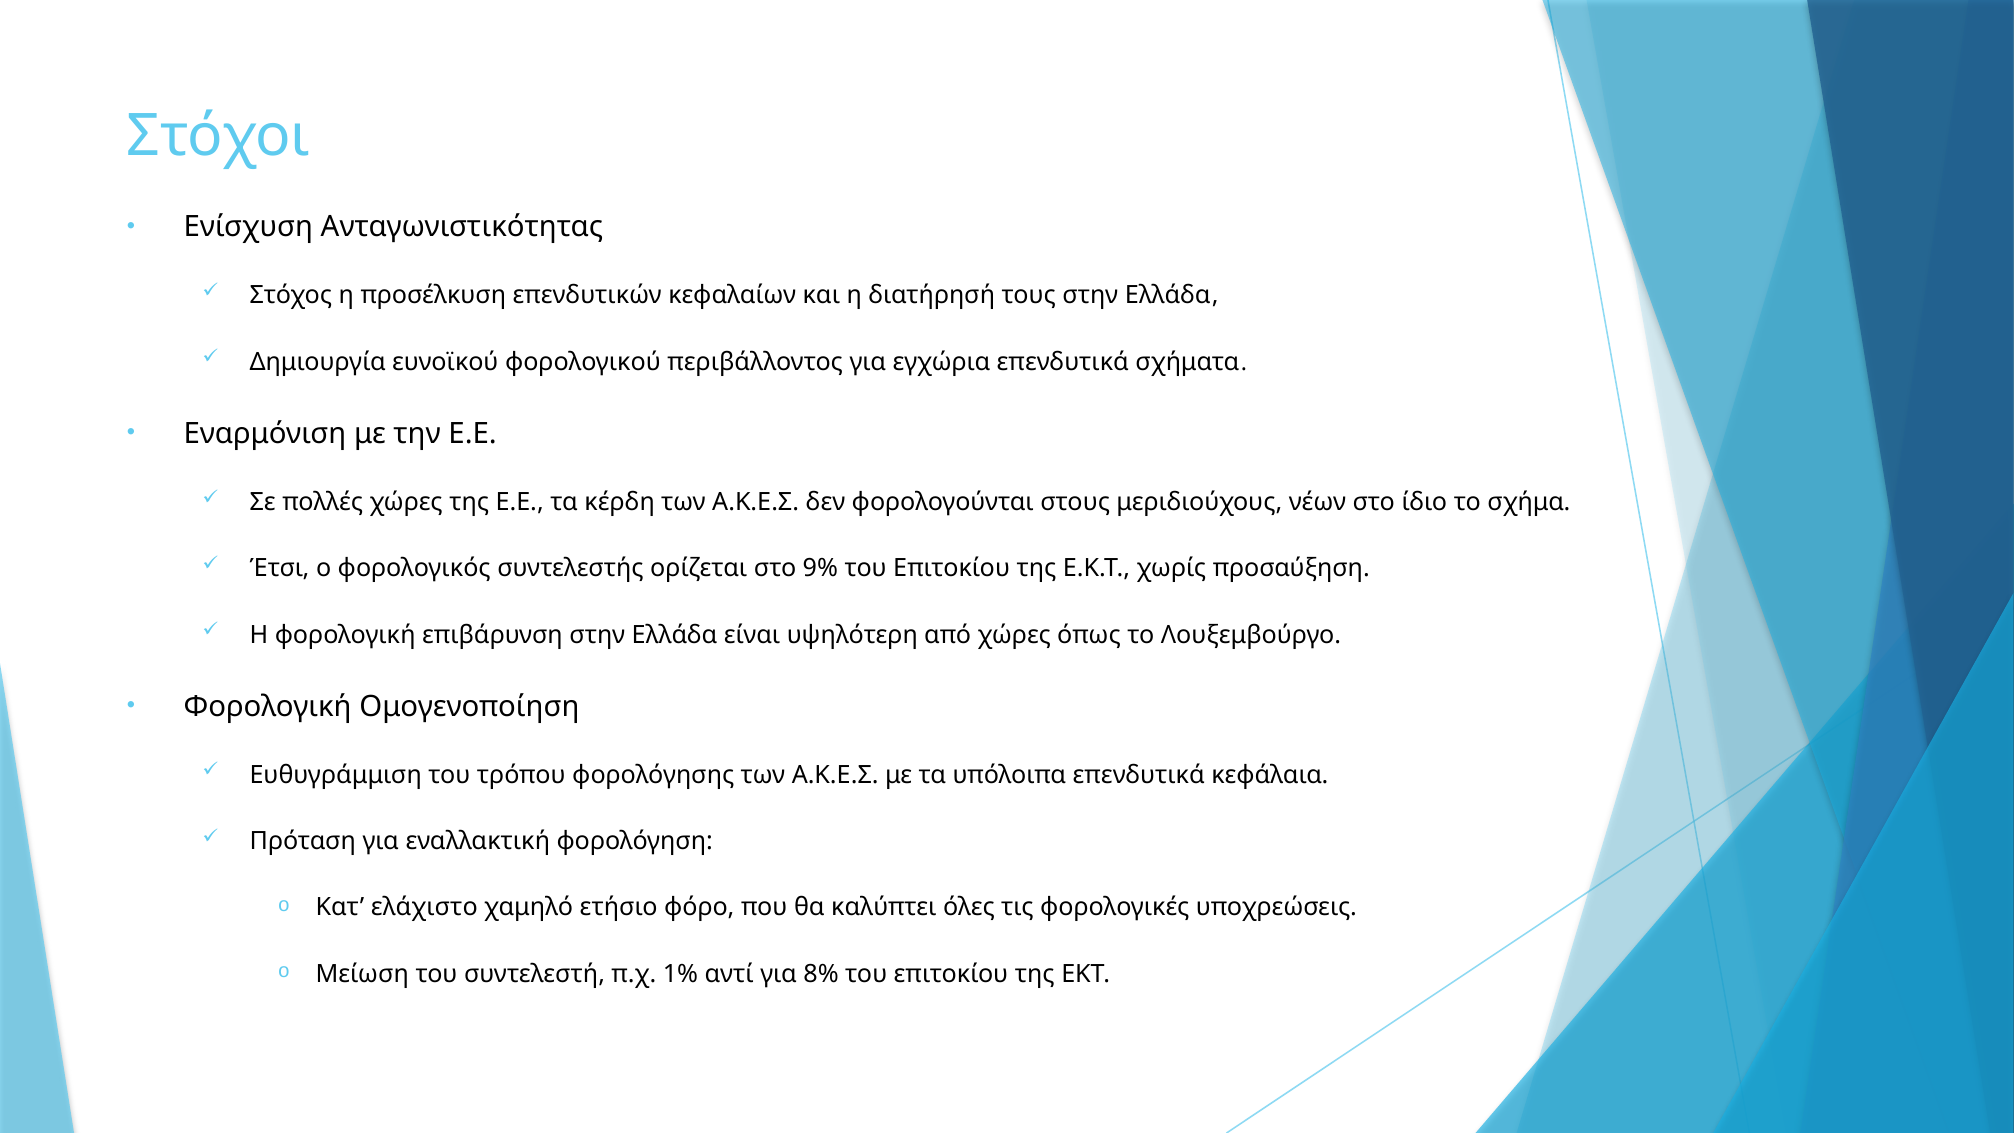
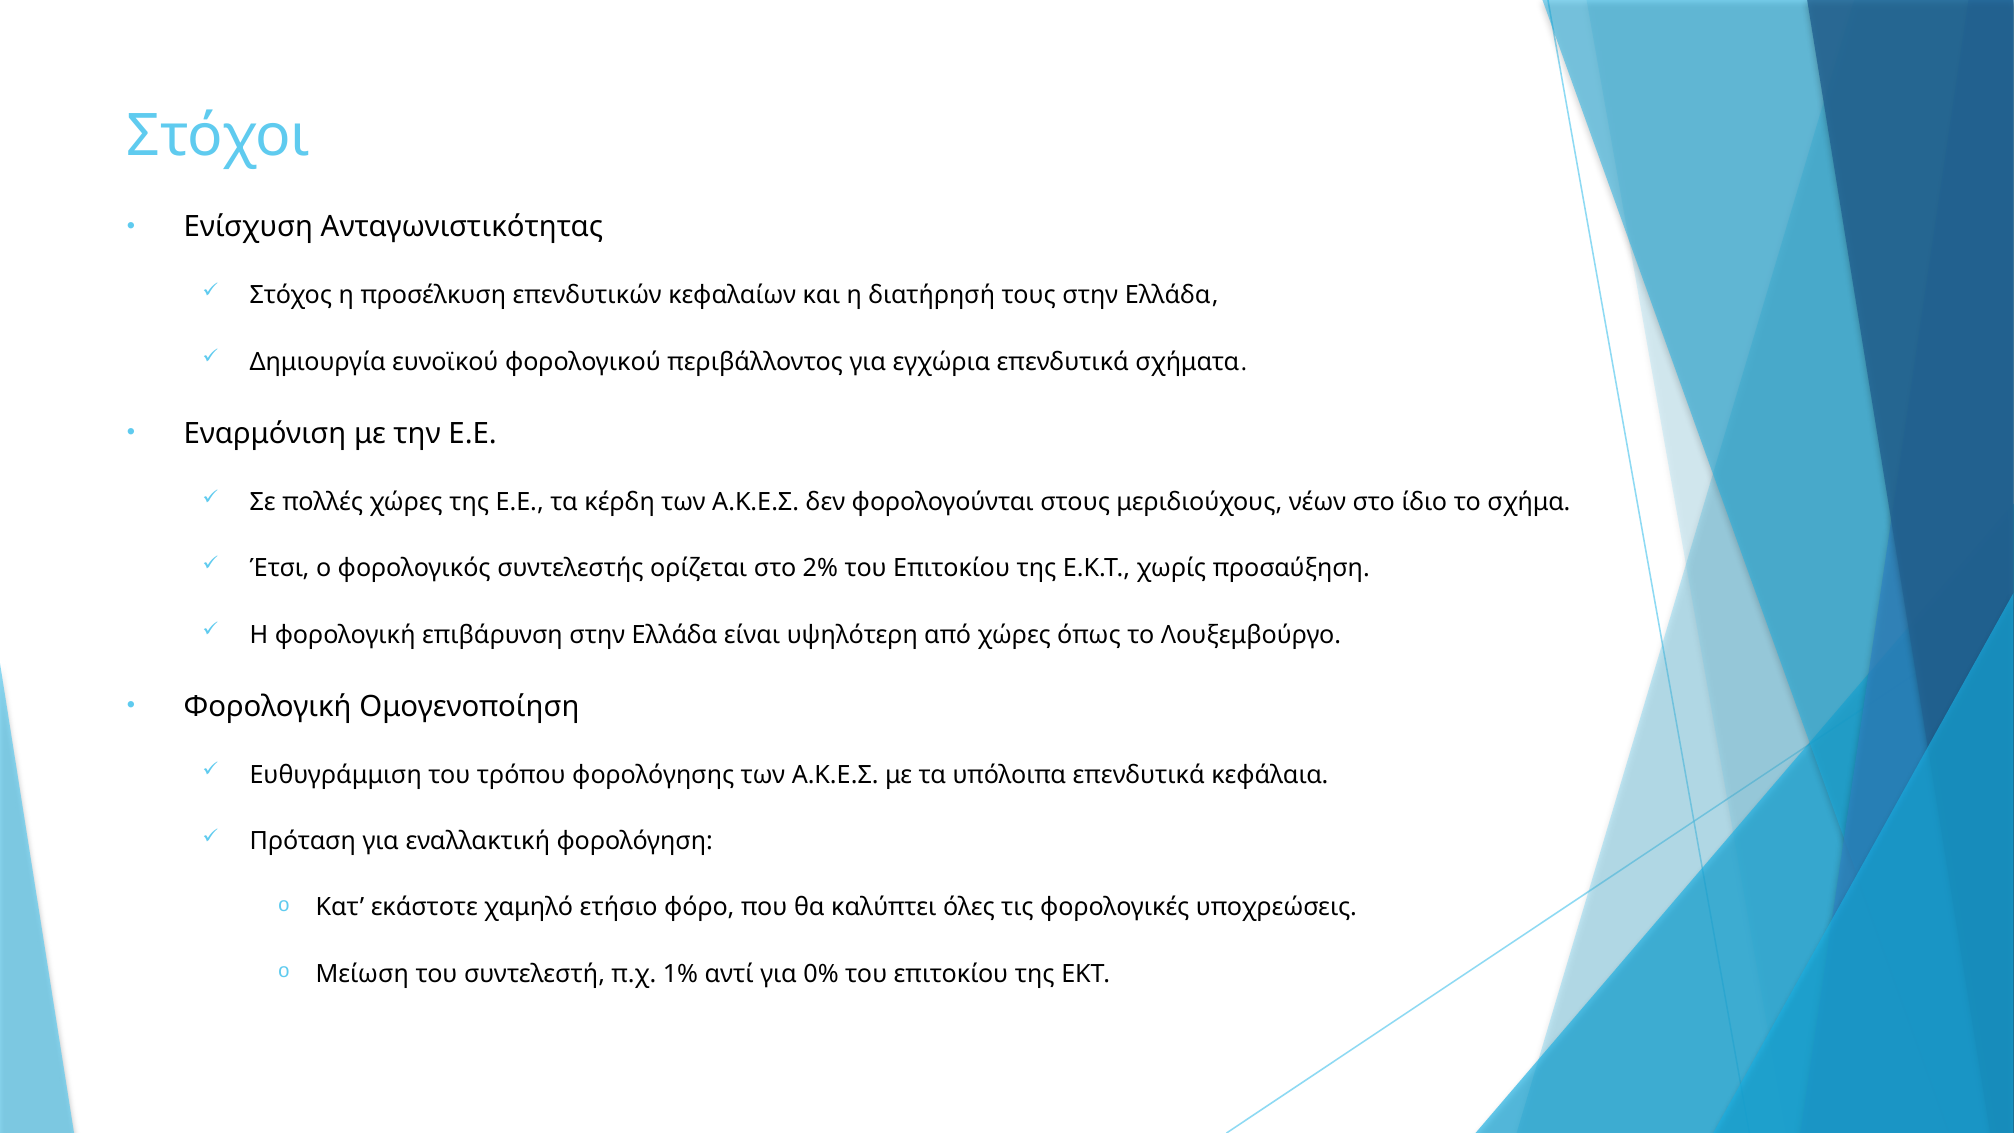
9%: 9% -> 2% (820, 568)
ελάχιστο: ελάχιστο -> εκάστοτε (424, 908)
8%: 8% -> 0% (821, 974)
